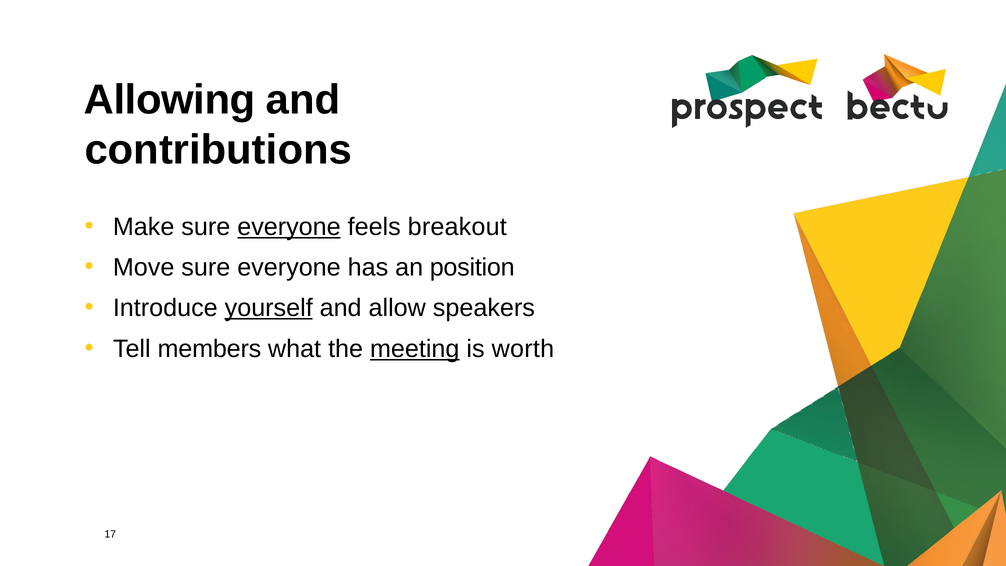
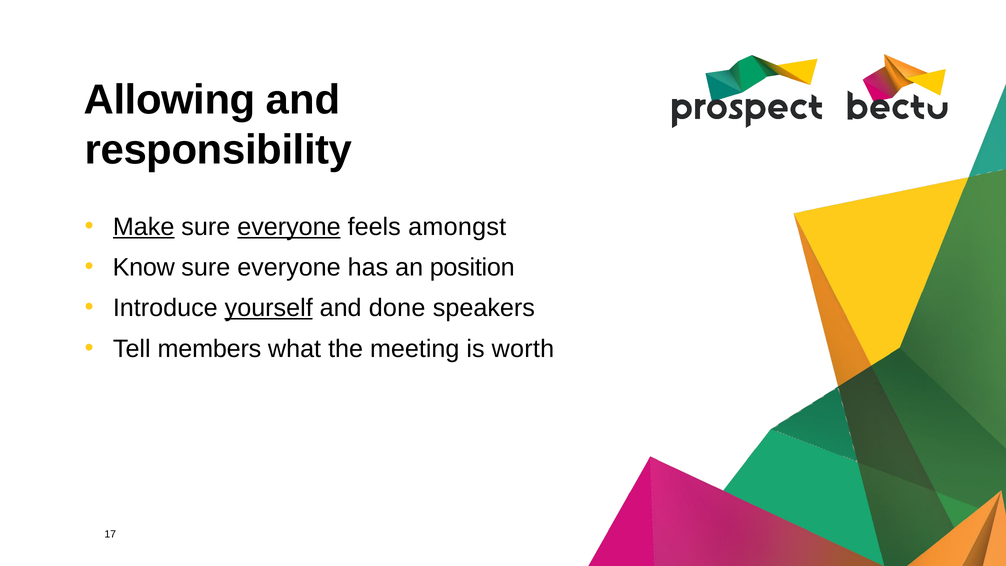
contributions: contributions -> responsibility (218, 150)
Make underline: none -> present (144, 227)
breakout: breakout -> amongst (457, 227)
Move: Move -> Know (144, 267)
allow: allow -> done (397, 308)
meeting underline: present -> none (415, 349)
